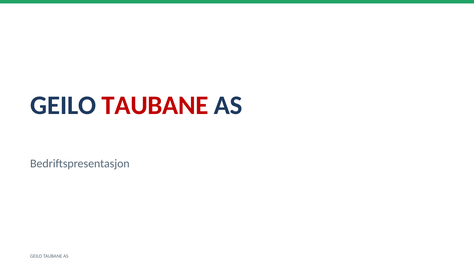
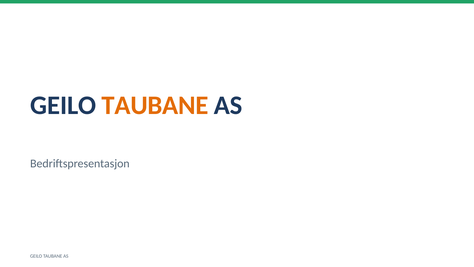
TAUBANE colour: red -> orange (155, 105)
